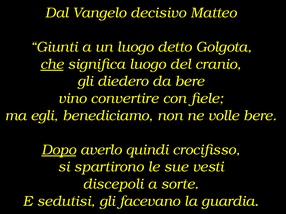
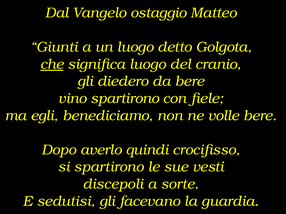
decisivo: decisivo -> ostaggio (158, 13)
vino convertire: convertire -> spartirono (125, 99)
Dopo underline: present -> none (59, 150)
